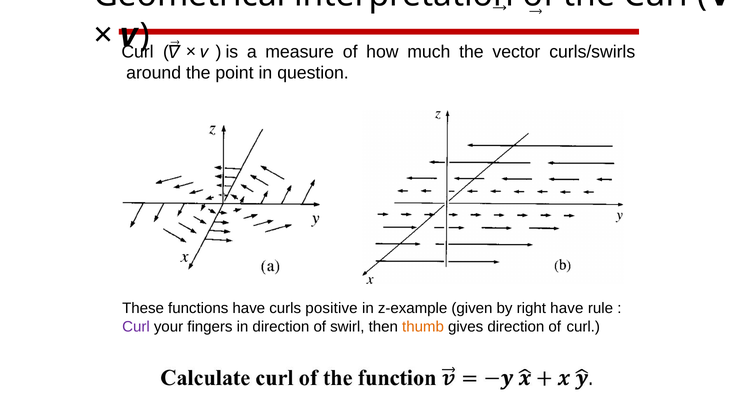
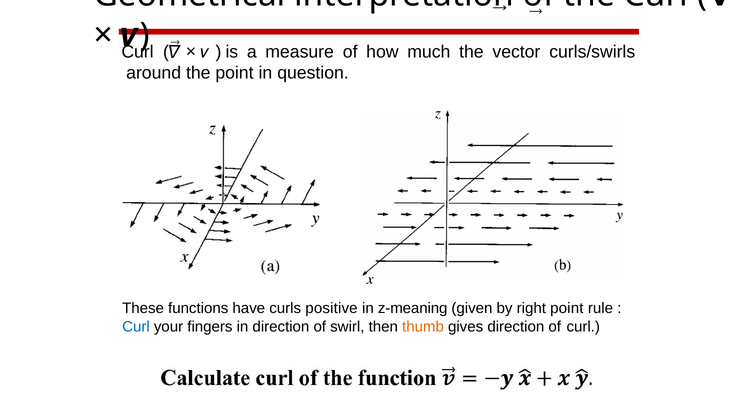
z-example: z-example -> z-meaning (413, 308)
right have: have -> point (567, 308)
Curl colour: purple -> blue (136, 326)
